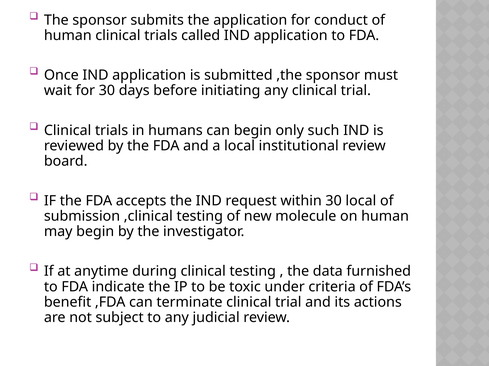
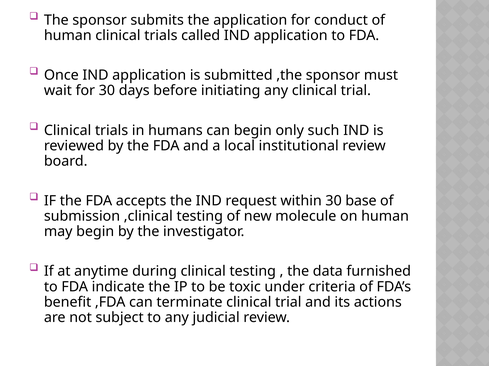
30 local: local -> base (361, 201)
